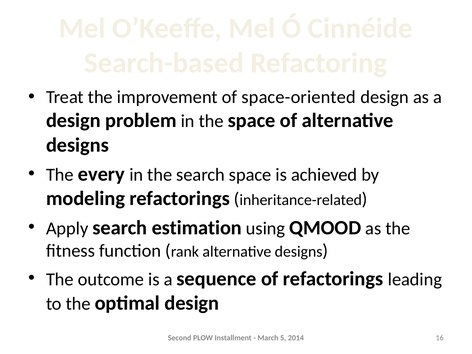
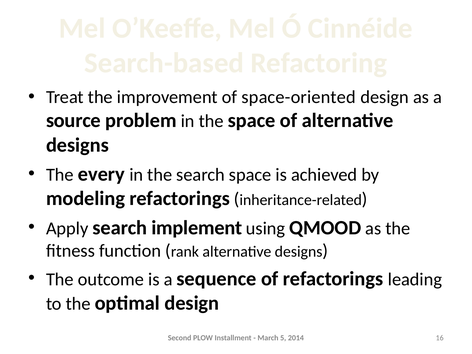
design: design -> source (73, 121)
estimation: estimation -> implement (197, 228)
